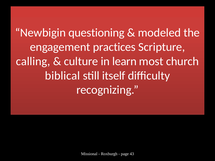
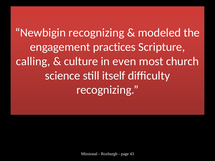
Newbigin questioning: questioning -> recognizing (96, 33)
learn: learn -> even (124, 61)
biblical: biblical -> science (63, 76)
